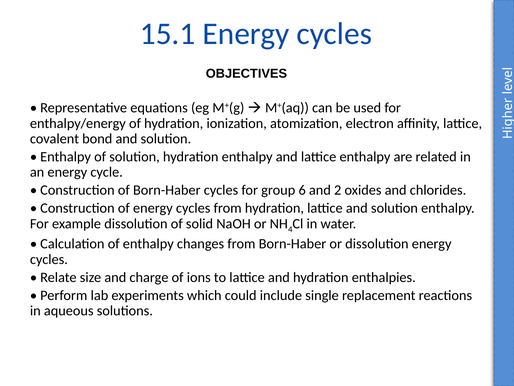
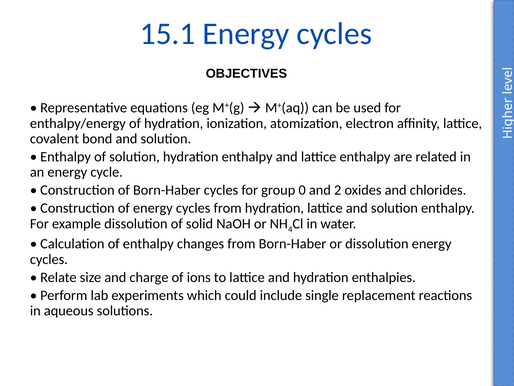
6: 6 -> 0 (302, 190)
